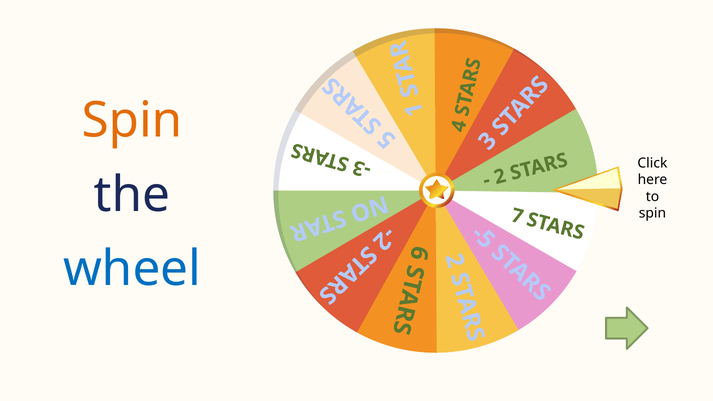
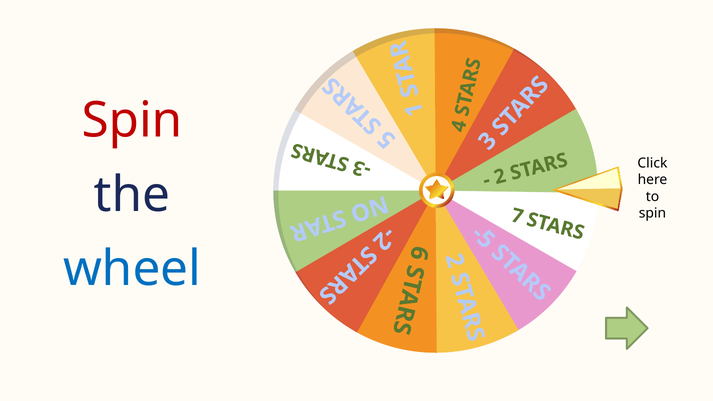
Spin colour: orange -> red (132, 121)
